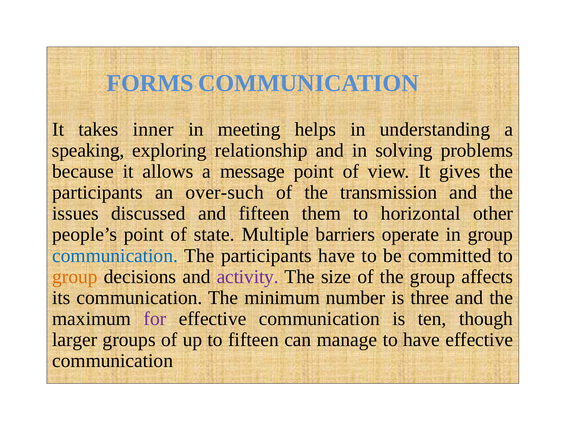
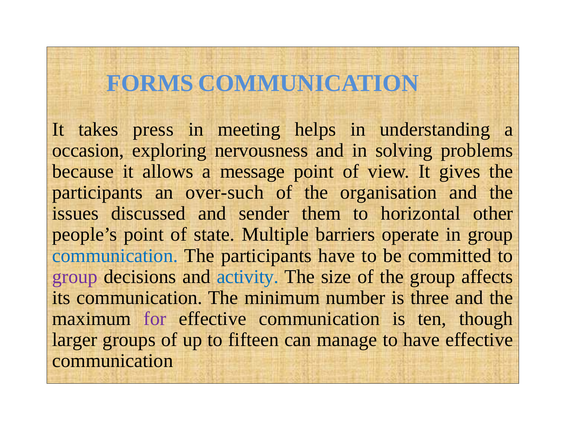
inner: inner -> press (153, 129)
speaking: speaking -> occasion (88, 150)
relationship: relationship -> nervousness (261, 150)
transmission: transmission -> organisation (389, 192)
and fifteen: fifteen -> sender (264, 213)
group colour: orange -> purple (75, 276)
activity colour: purple -> blue (248, 276)
